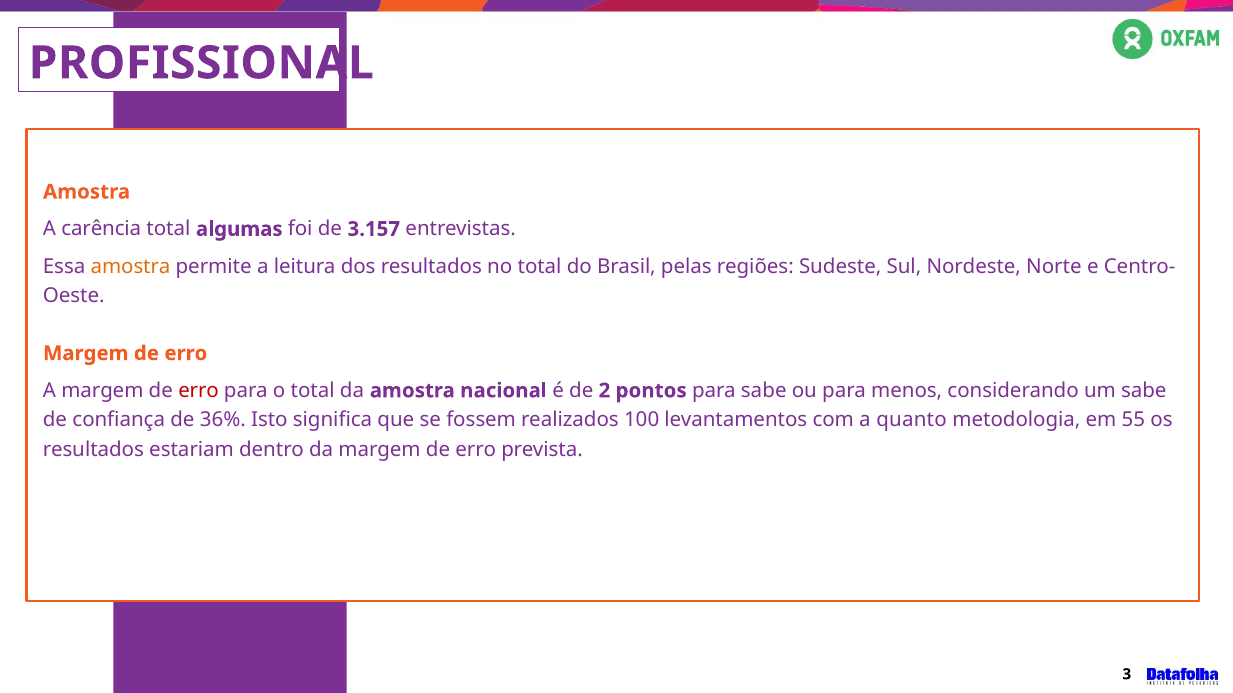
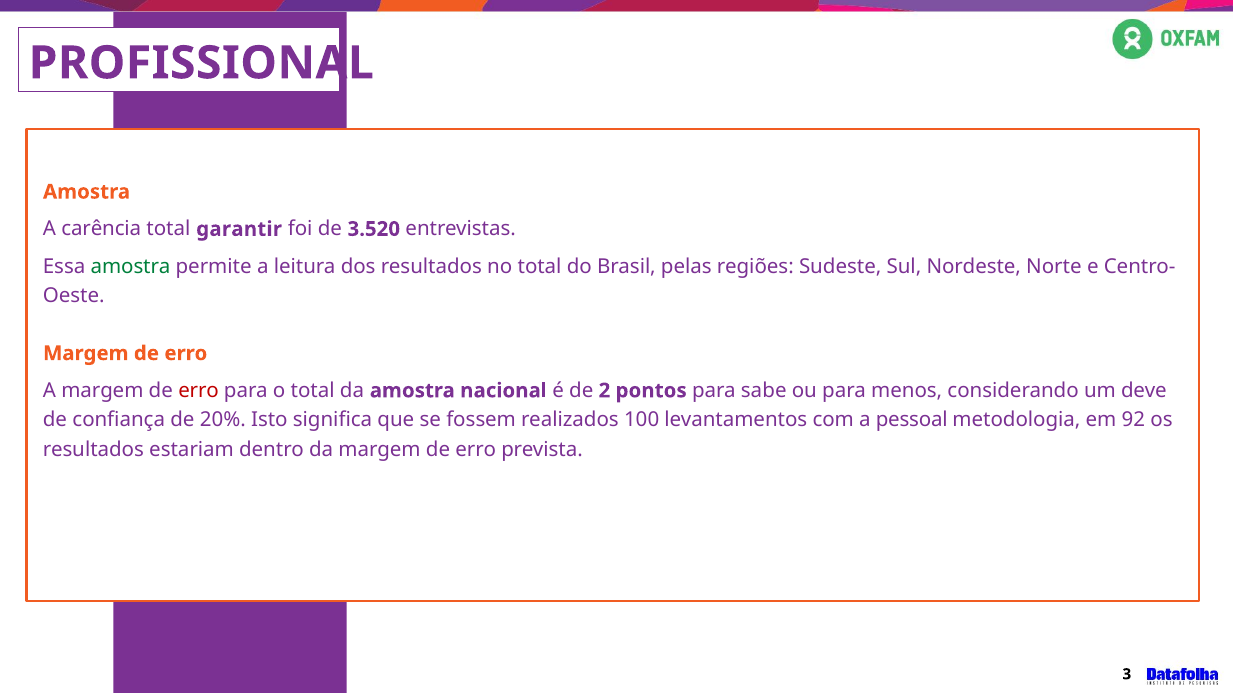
algumas: algumas -> garantir (239, 229)
3.157: 3.157 -> 3.520 (374, 229)
amostra colour: orange -> green (131, 267)
um sabe: sabe -> deve (1144, 391)
36%: 36% -> 20% (223, 420)
quanto: quanto -> pessoal (912, 420)
55: 55 -> 92 (1133, 420)
